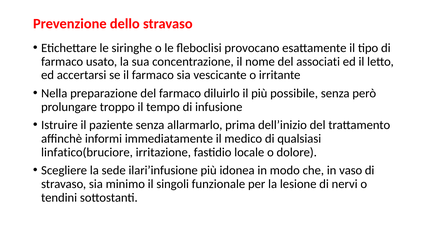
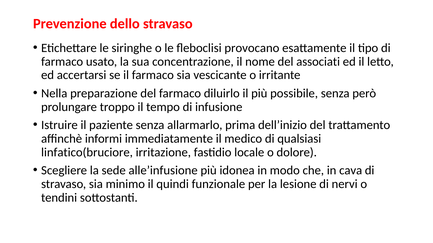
ilari’infusione: ilari’infusione -> alle’infusione (163, 171)
vaso: vaso -> cava (351, 171)
singoli: singoli -> quindi (173, 184)
